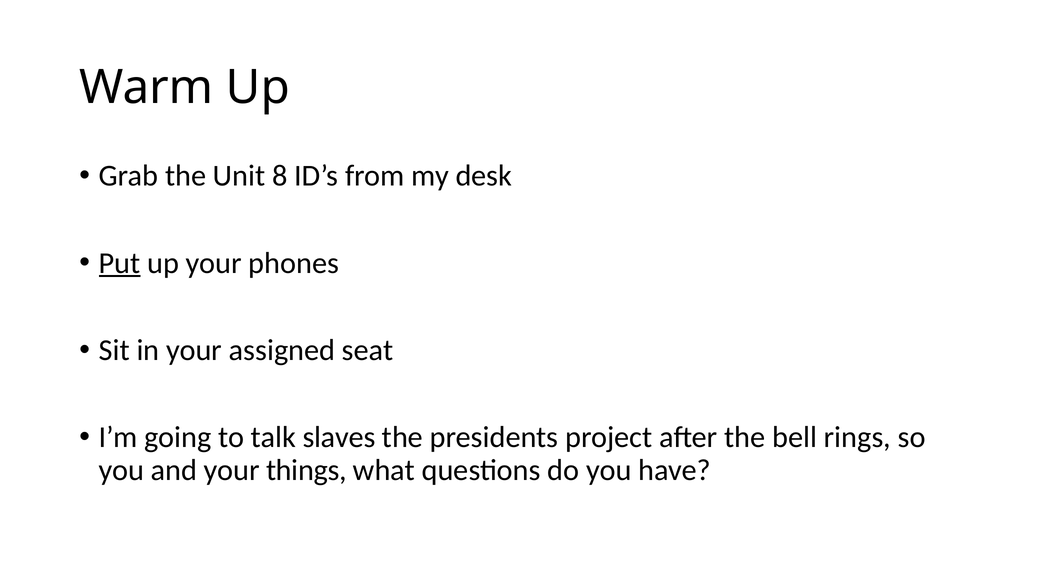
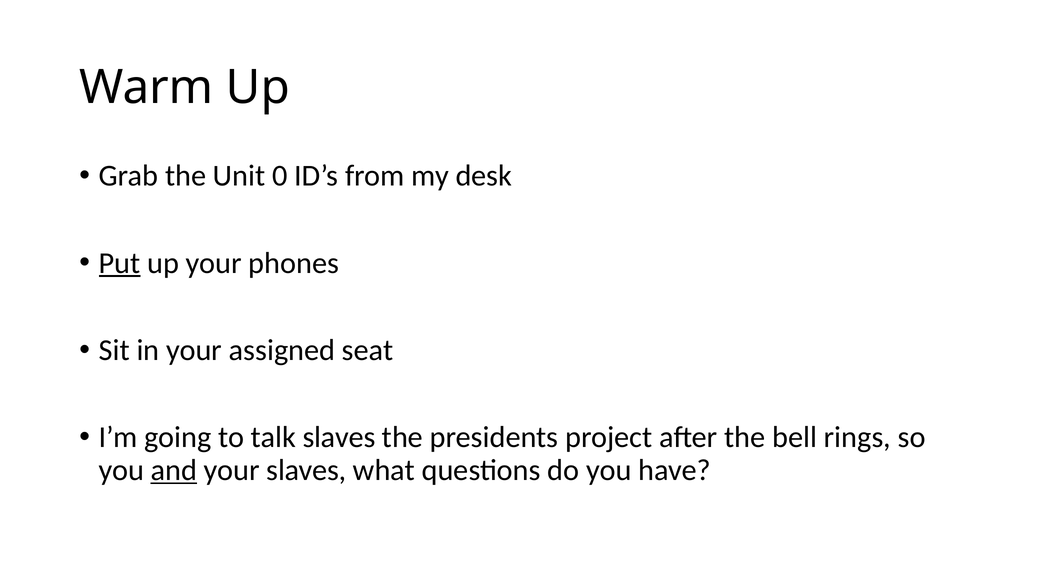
8: 8 -> 0 (280, 176)
and underline: none -> present (174, 470)
your things: things -> slaves (306, 470)
